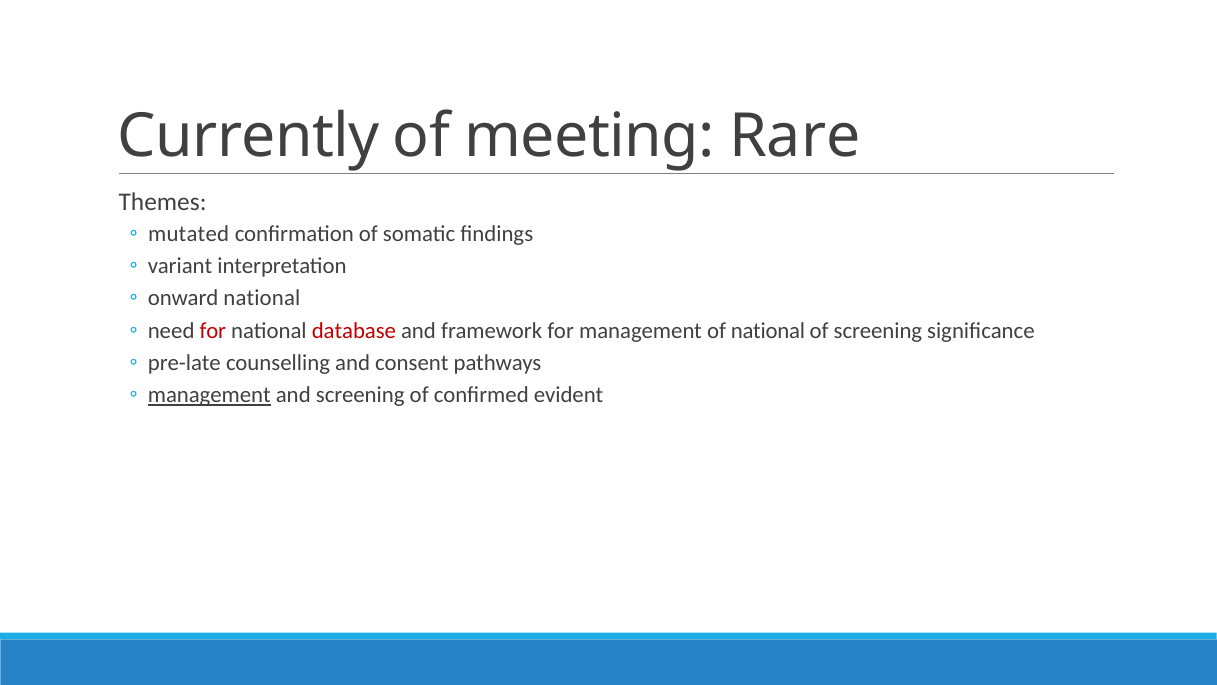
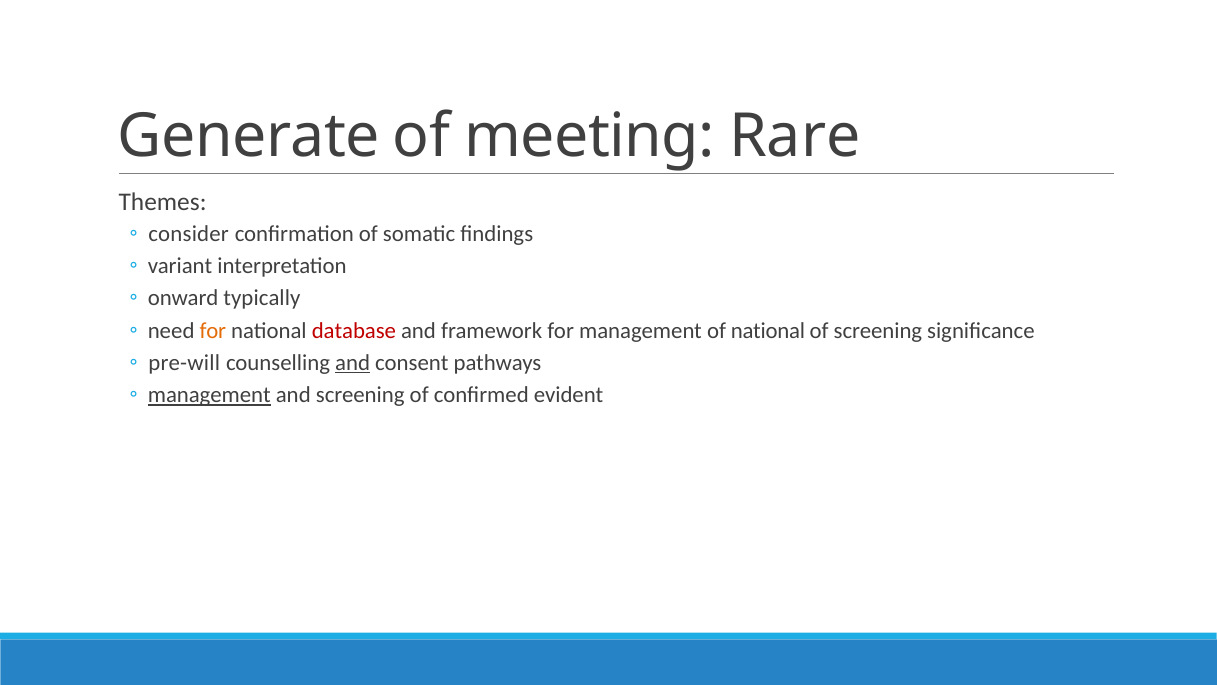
Currently: Currently -> Generate (249, 136)
mutated: mutated -> consider (189, 233)
onward national: national -> typically (262, 298)
for colour: red -> orange (213, 330)
pre-late: pre-late -> pre-will (184, 363)
and underline: none -> present (353, 363)
